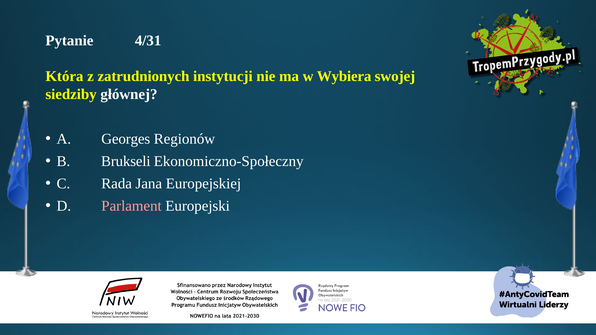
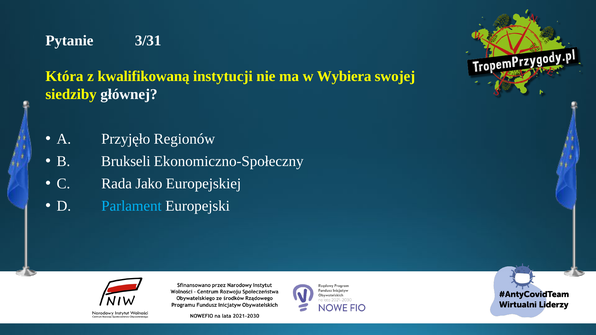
4/31: 4/31 -> 3/31 (148, 41)
zatrudnionych: zatrudnionych -> kwalifikowaną (143, 76)
Georges: Georges -> Przyjęło (126, 139)
Jana: Jana -> Jako (149, 184)
Parlament colour: pink -> light blue (131, 206)
